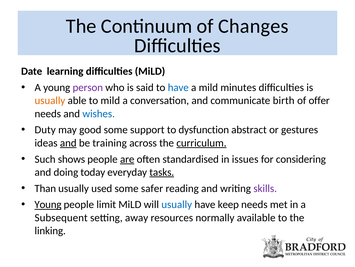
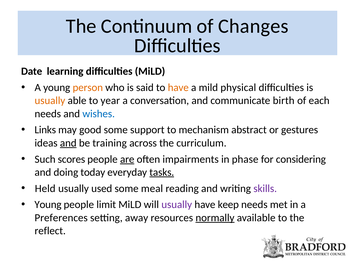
person colour: purple -> orange (88, 87)
have colour: blue -> orange (178, 87)
minutes: minutes -> physical (238, 87)
to mild: mild -> year (110, 100)
offer: offer -> each (319, 100)
Duty: Duty -> Links (45, 130)
dysfunction: dysfunction -> mechanism (204, 130)
curriculum underline: present -> none (201, 143)
shows: shows -> scores (71, 159)
standardised: standardised -> impairments (191, 159)
issues: issues -> phase (245, 159)
Than: Than -> Held (45, 188)
safer: safer -> meal (152, 188)
Young underline: present -> none (48, 204)
usually colour: blue -> purple (177, 204)
Subsequent: Subsequent -> Preferences (61, 217)
normally underline: none -> present (215, 217)
linking: linking -> reflect (50, 230)
